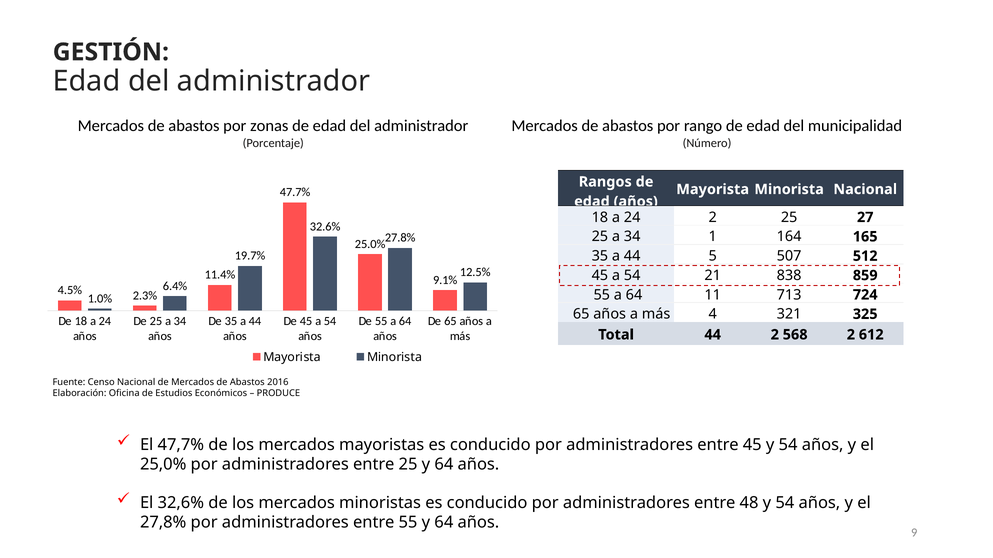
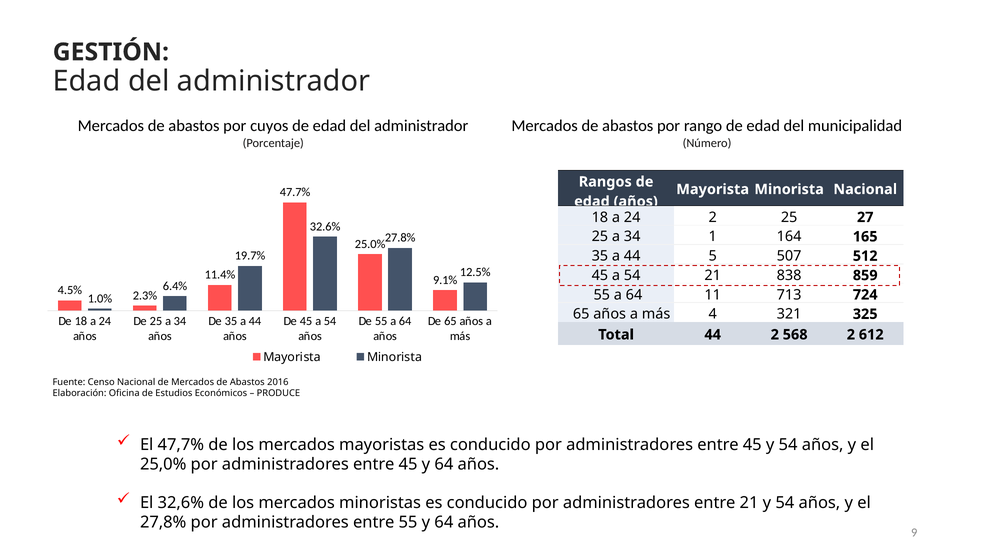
zonas: zonas -> cuyos (269, 126)
25: 25 -> 45 (408, 465)
entre 48: 48 -> 21 (749, 503)
